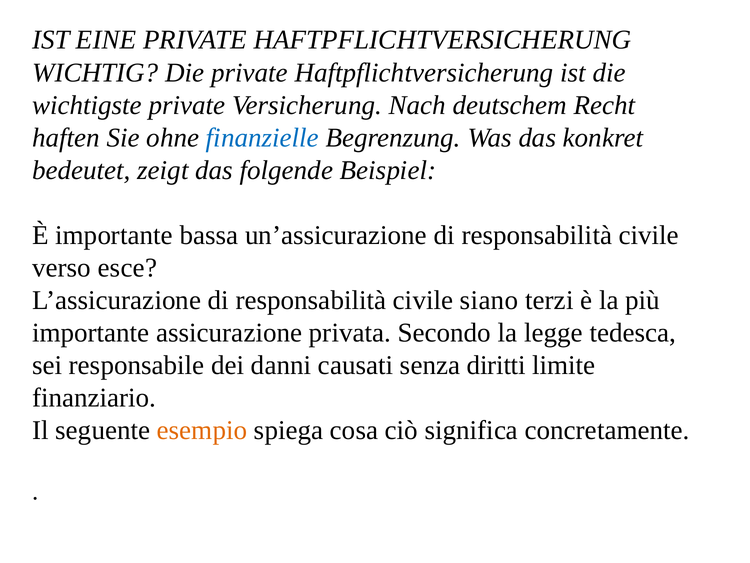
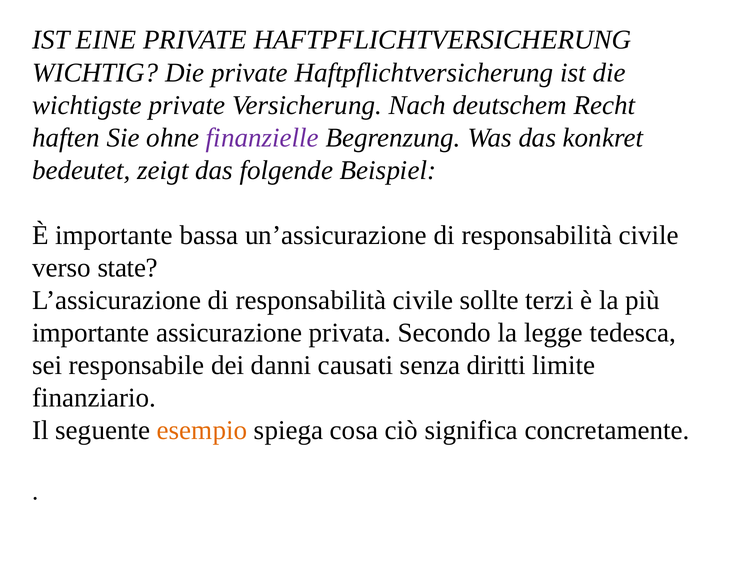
finanzielle colour: blue -> purple (262, 137)
esce: esce -> state (128, 267)
siano: siano -> sollte (489, 300)
